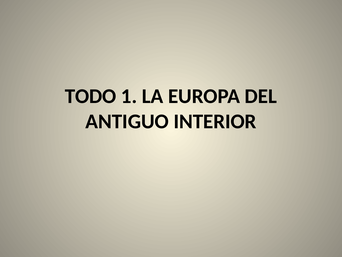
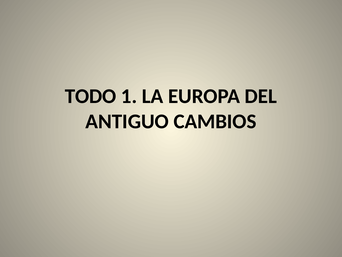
INTERIOR: INTERIOR -> CAMBIOS (215, 121)
